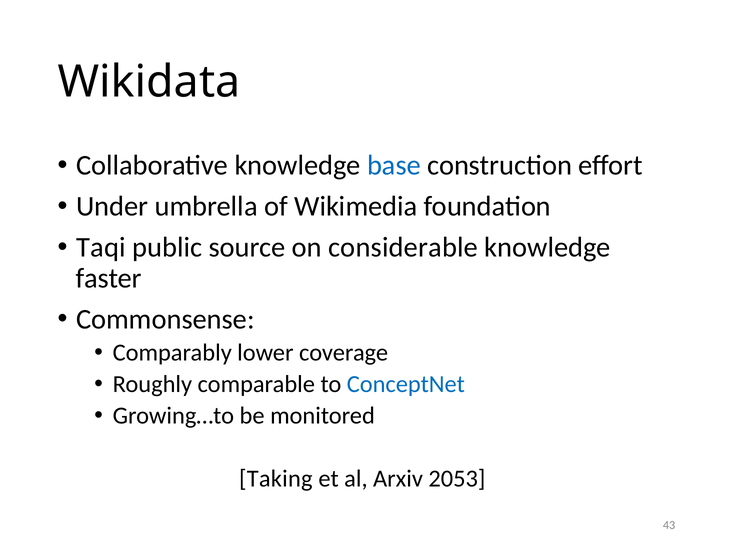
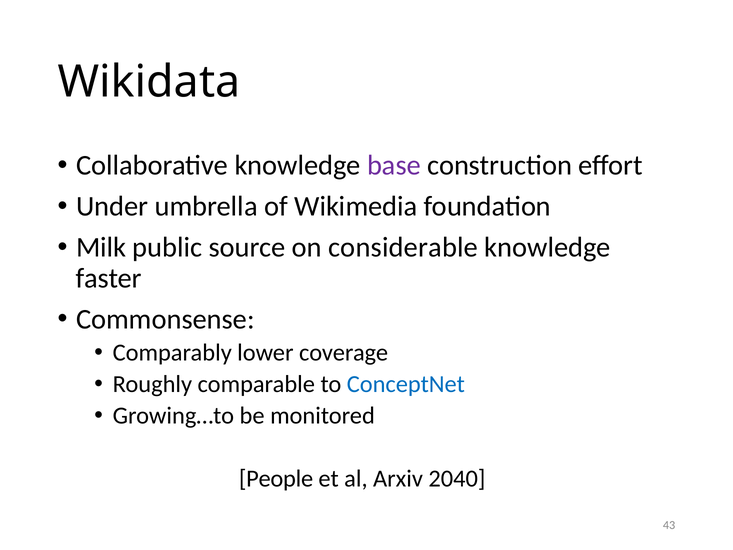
base colour: blue -> purple (394, 165)
Taqi: Taqi -> Milk (101, 247)
Taking: Taking -> People (276, 478)
2053: 2053 -> 2040 (457, 478)
